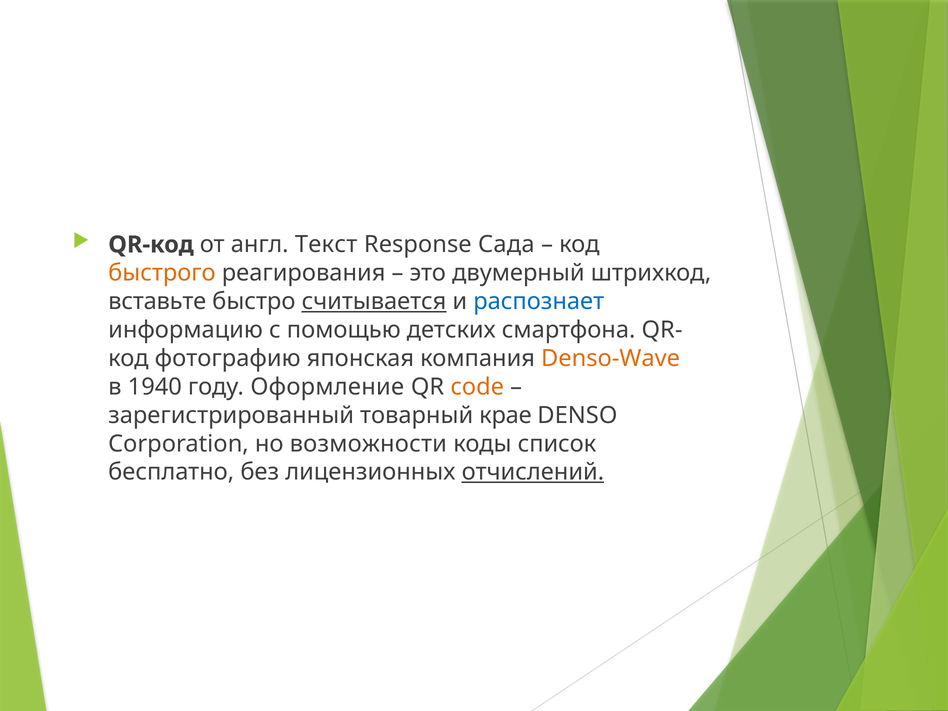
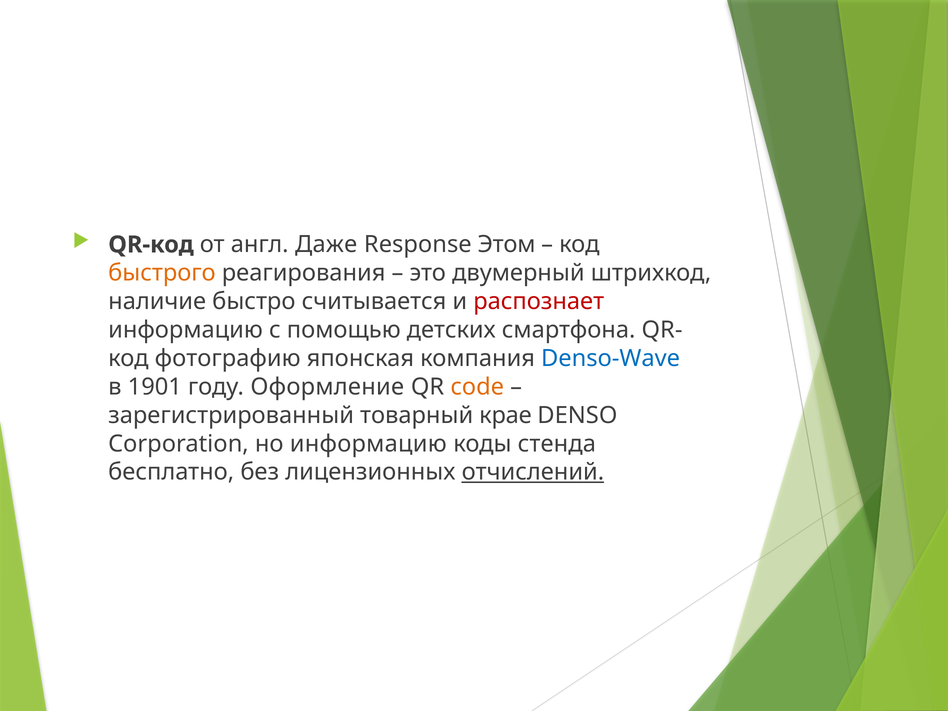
Текст: Текст -> Даже (326, 245)
Сада: Сада -> Этом (507, 245)
вставьте: вставьте -> наличие (157, 302)
считывается underline: present -> none (374, 302)
распознает colour: blue -> red (539, 302)
Denso-Wave colour: orange -> blue (611, 358)
1940: 1940 -> 1901 (155, 387)
но возможности: возможности -> информацию (368, 444)
список: список -> стенда (557, 444)
